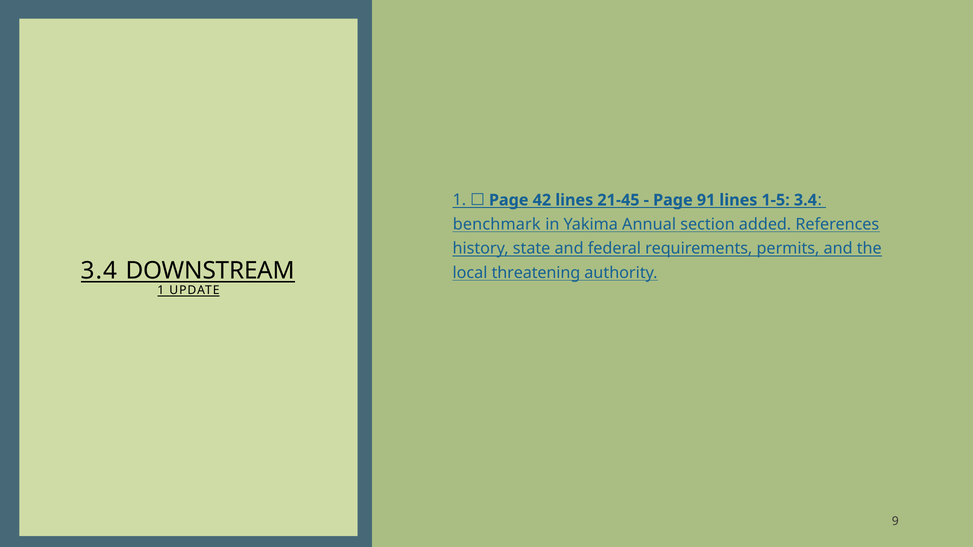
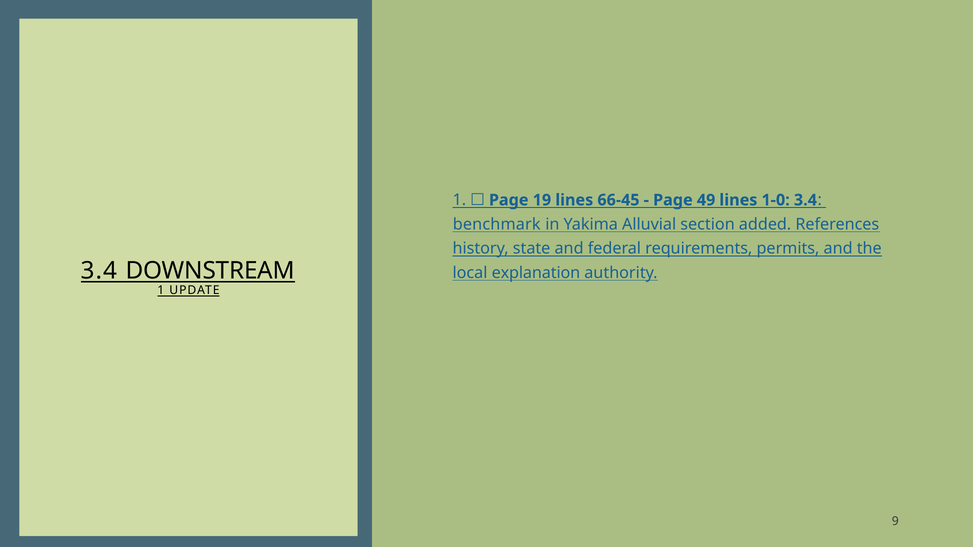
42: 42 -> 19 (542, 200)
21-45: 21-45 -> 66-45 (618, 200)
91: 91 -> 49 (706, 200)
1-5: 1-5 -> 1-0 (776, 200)
Annual: Annual -> Alluvial (649, 224)
threatening: threatening -> explanation (536, 273)
